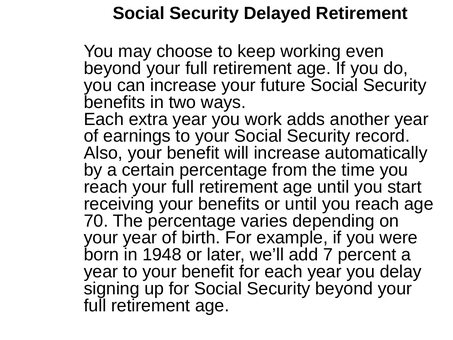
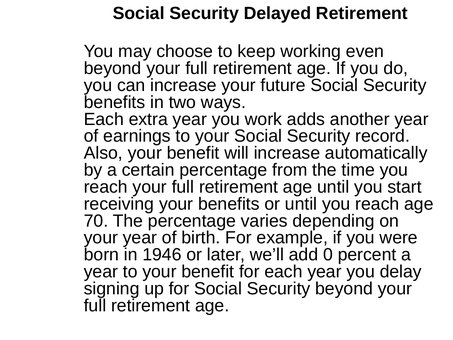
1948: 1948 -> 1946 (162, 255)
7: 7 -> 0 (328, 255)
